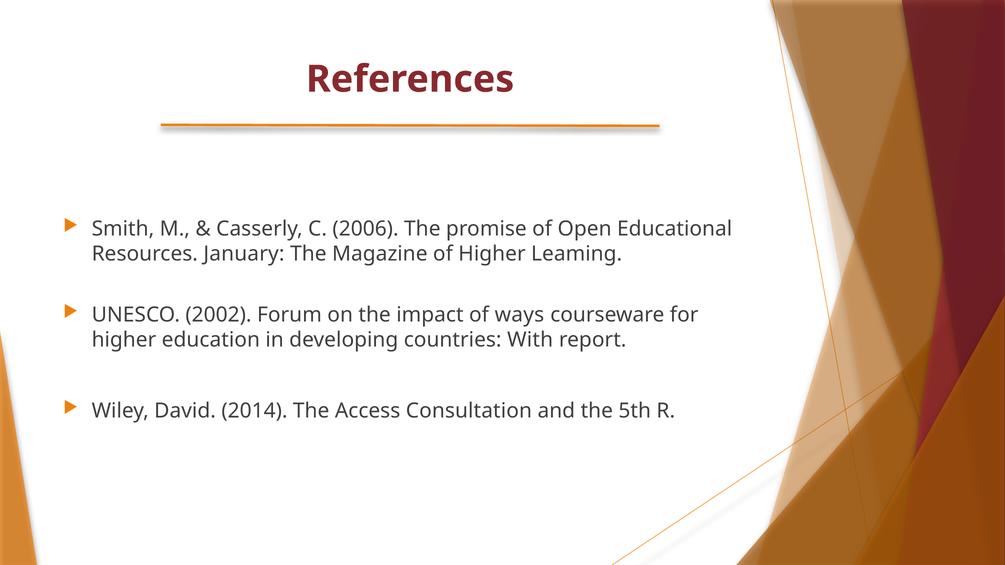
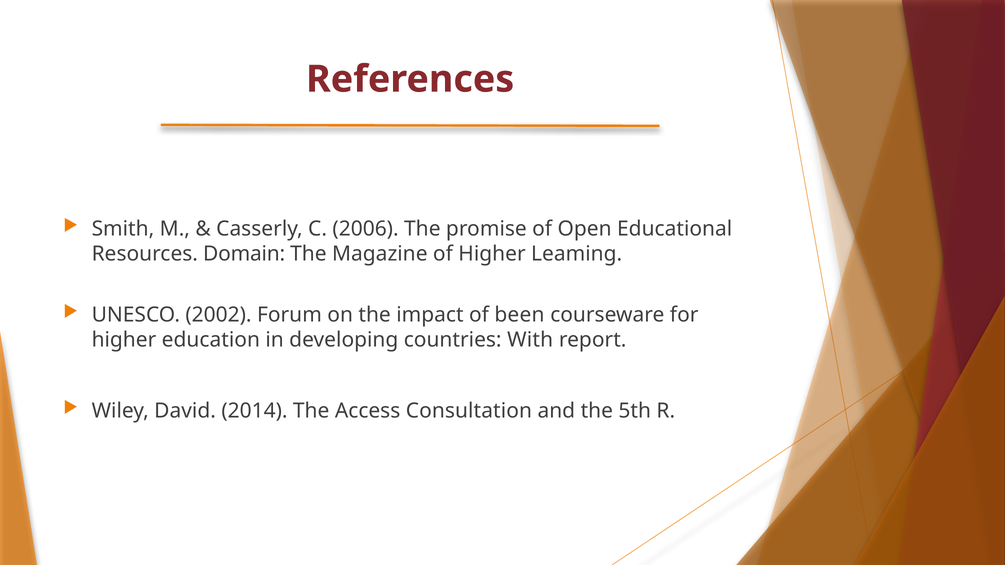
January: January -> Domain (244, 254)
ways: ways -> been (519, 315)
